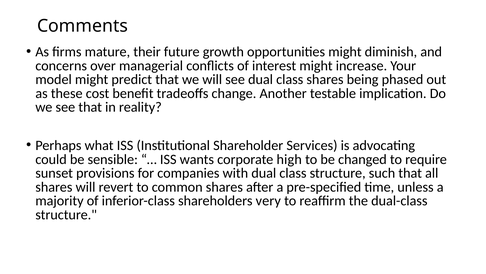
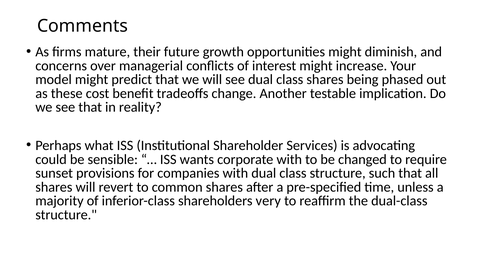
corporate high: high -> with (289, 159)
